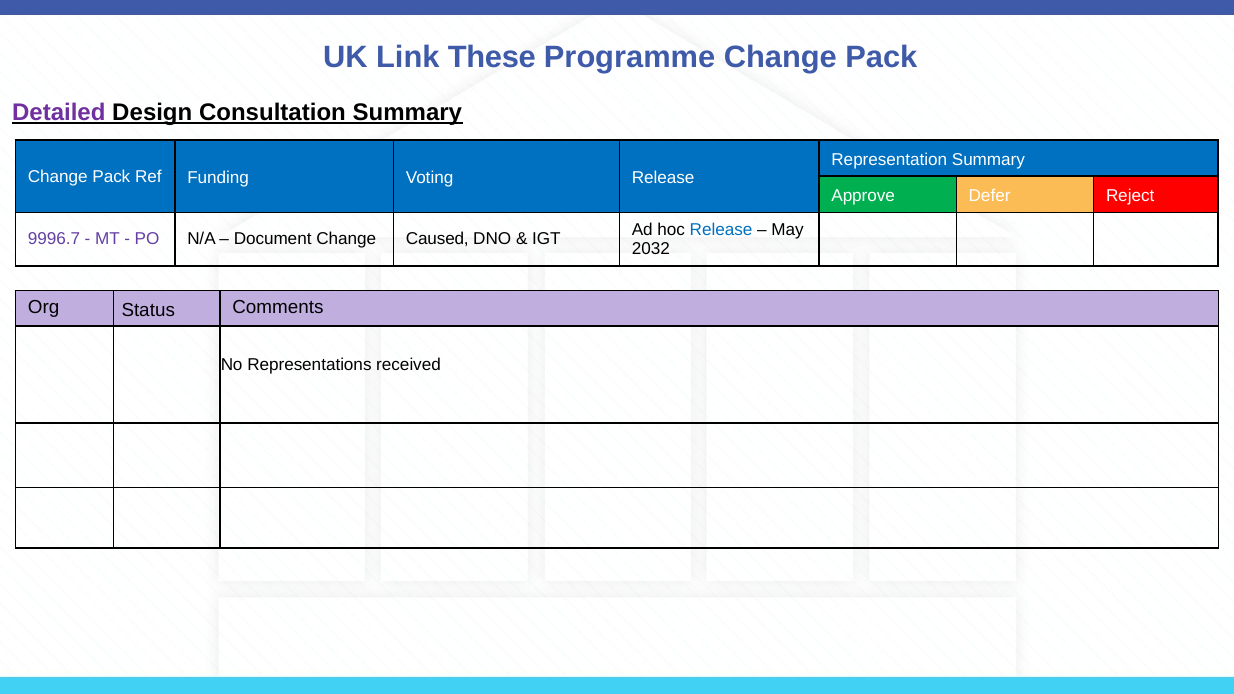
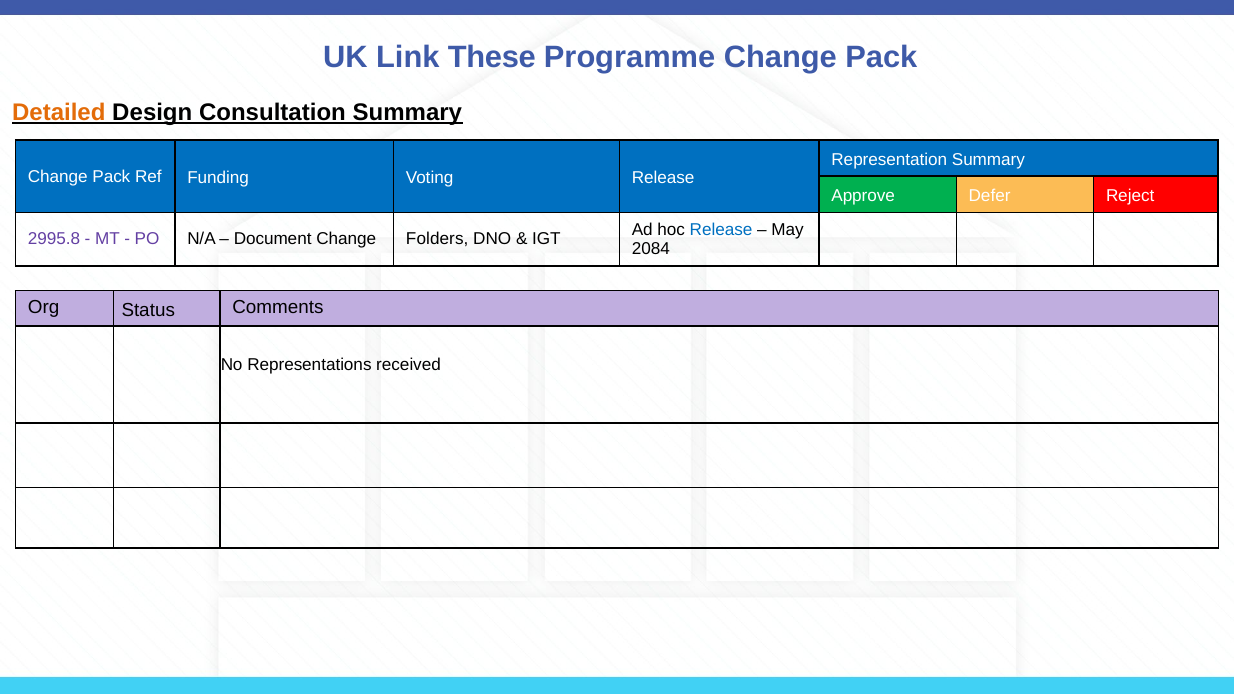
Detailed colour: purple -> orange (59, 112)
9996.7: 9996.7 -> 2995.8 (54, 239)
Caused: Caused -> Folders (437, 239)
2032: 2032 -> 2084 (651, 249)
